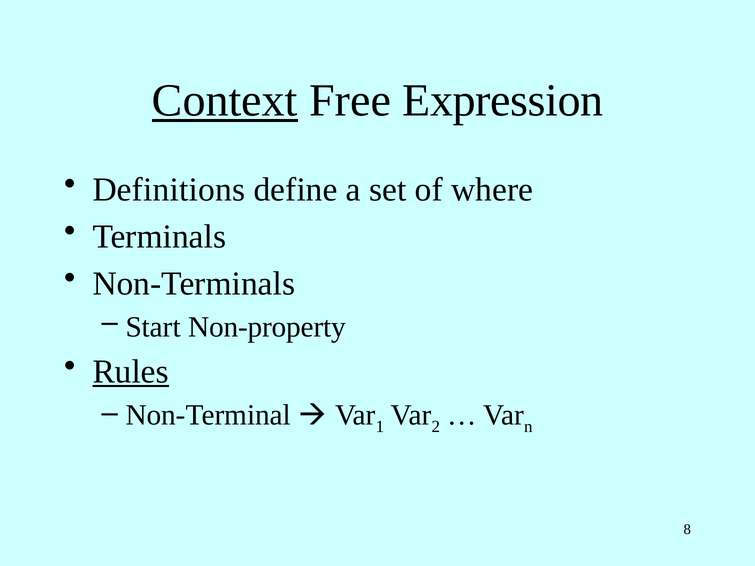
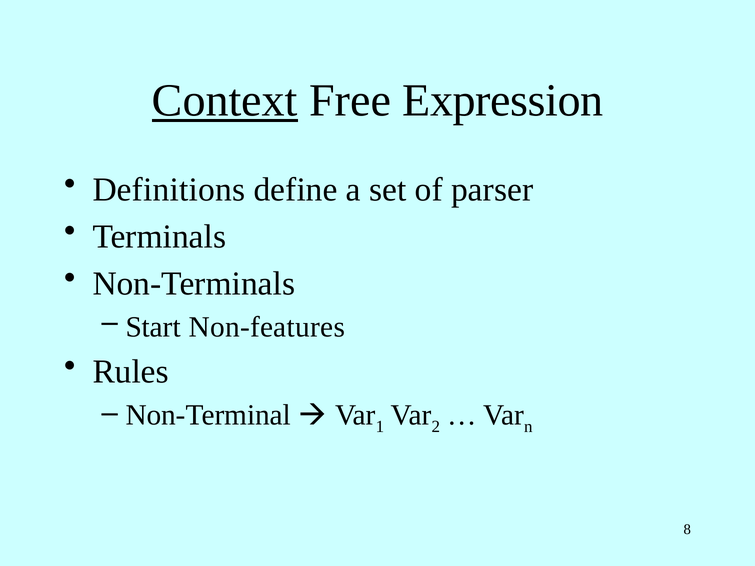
where: where -> parser (492, 190)
Non-property: Non-property -> Non-features (267, 327)
Rules underline: present -> none (131, 372)
